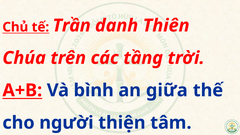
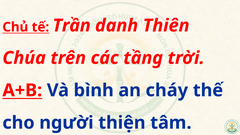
giữa: giữa -> cháy (167, 90)
